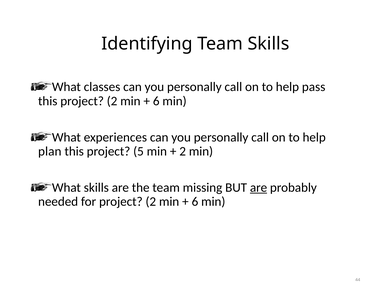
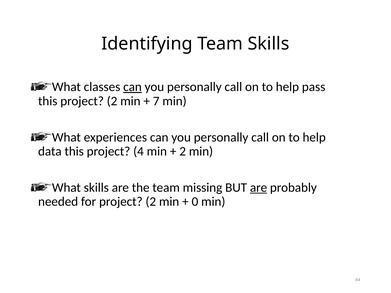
can underline: none -> present (132, 87)
6: 6 -> 7 (156, 101)
plan: plan -> data (50, 151)
5: 5 -> 4 (138, 151)
6: 6 -> 0 (195, 202)
